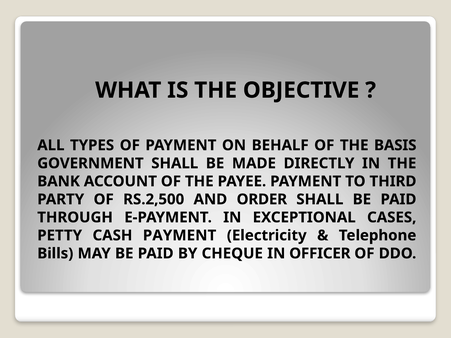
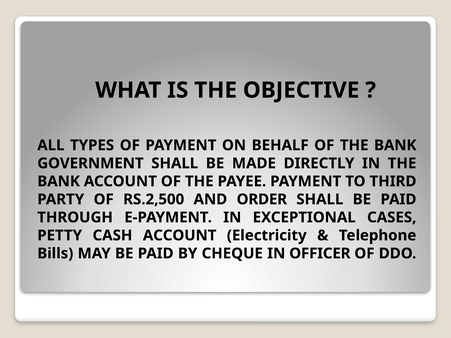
OF THE BASIS: BASIS -> BANK (395, 145)
CASH PAYMENT: PAYMENT -> ACCOUNT (180, 236)
